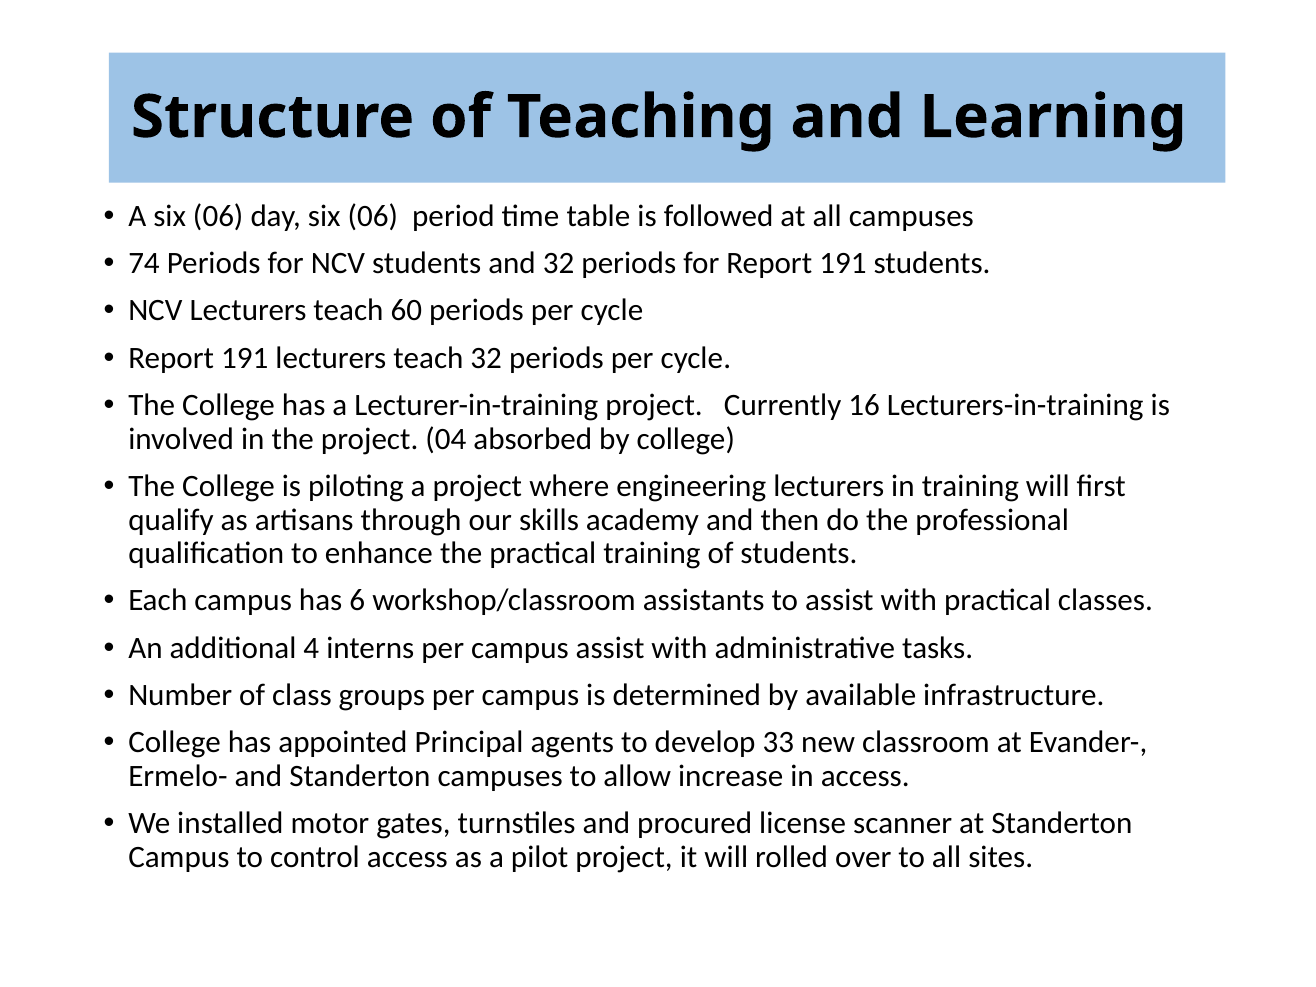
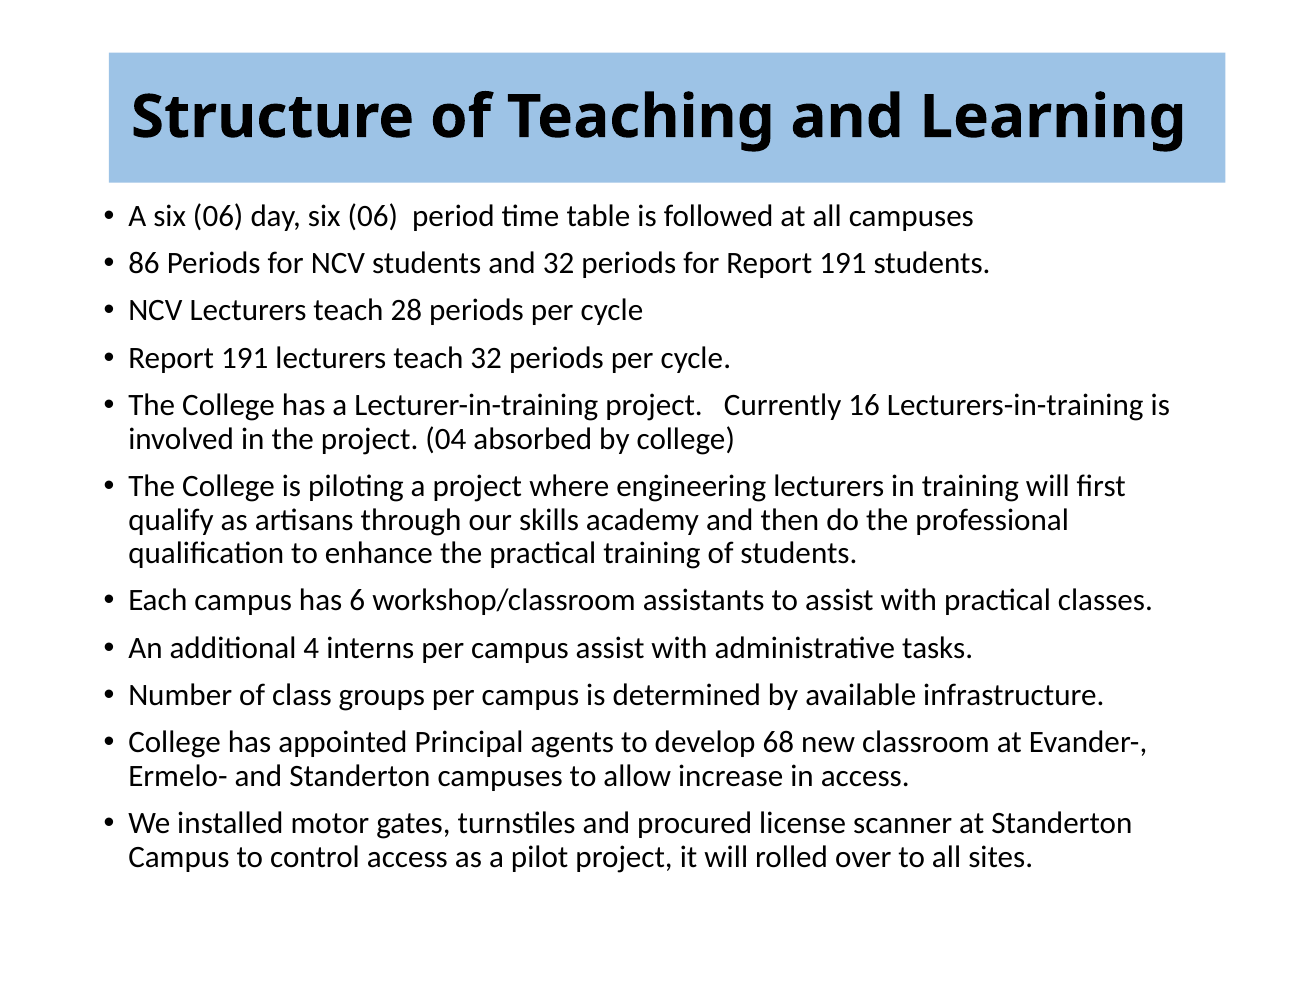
74: 74 -> 86 (144, 263)
60: 60 -> 28 (406, 311)
33: 33 -> 68 (778, 743)
